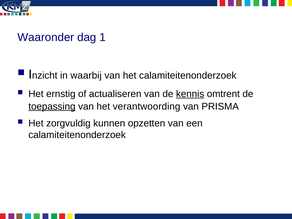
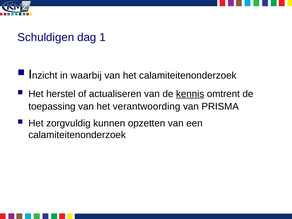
Waaronder: Waaronder -> Schuldigen (46, 37)
ernstig: ernstig -> herstel (61, 94)
toepassing underline: present -> none (52, 106)
